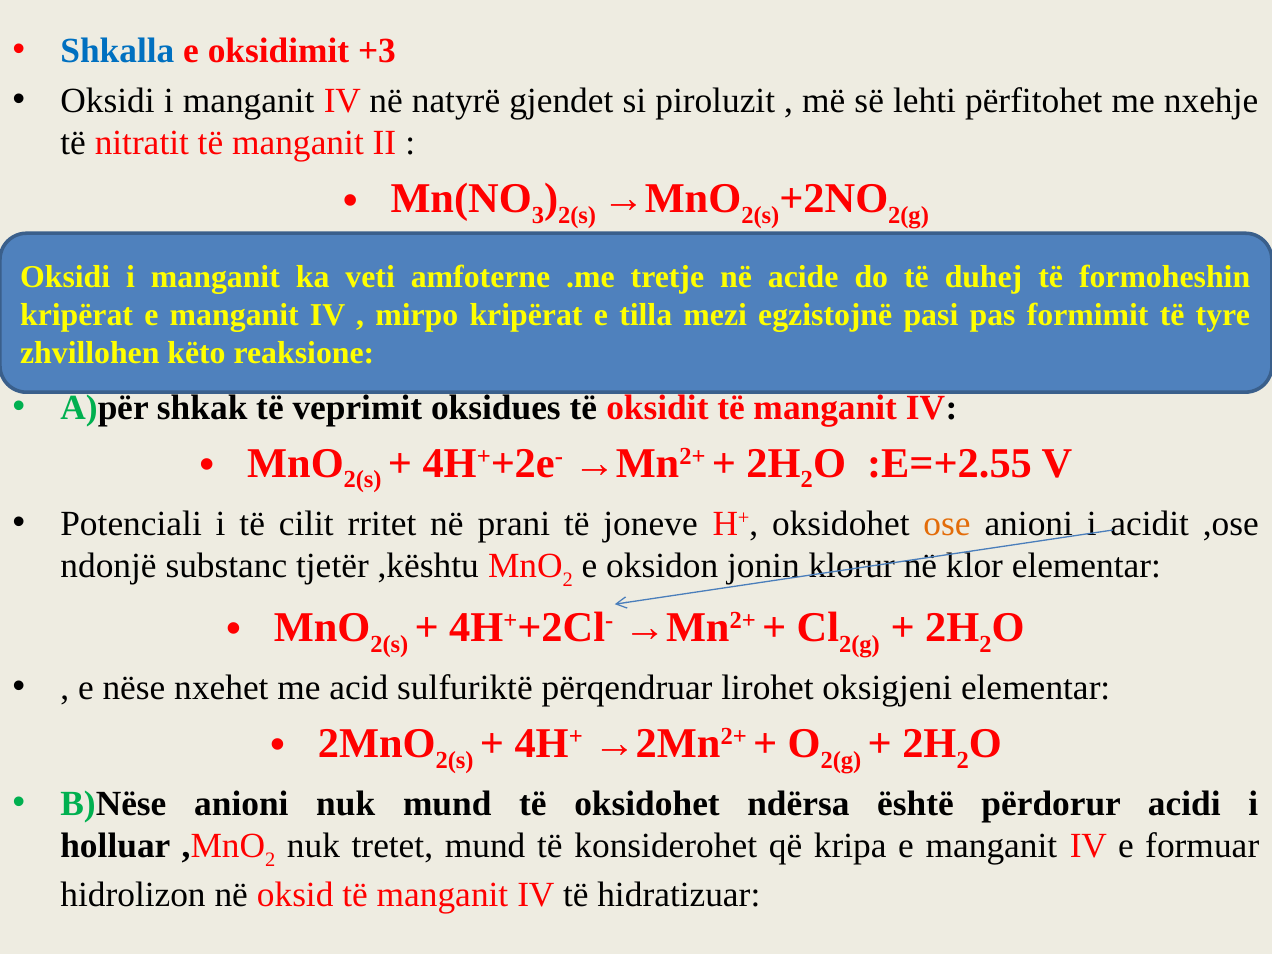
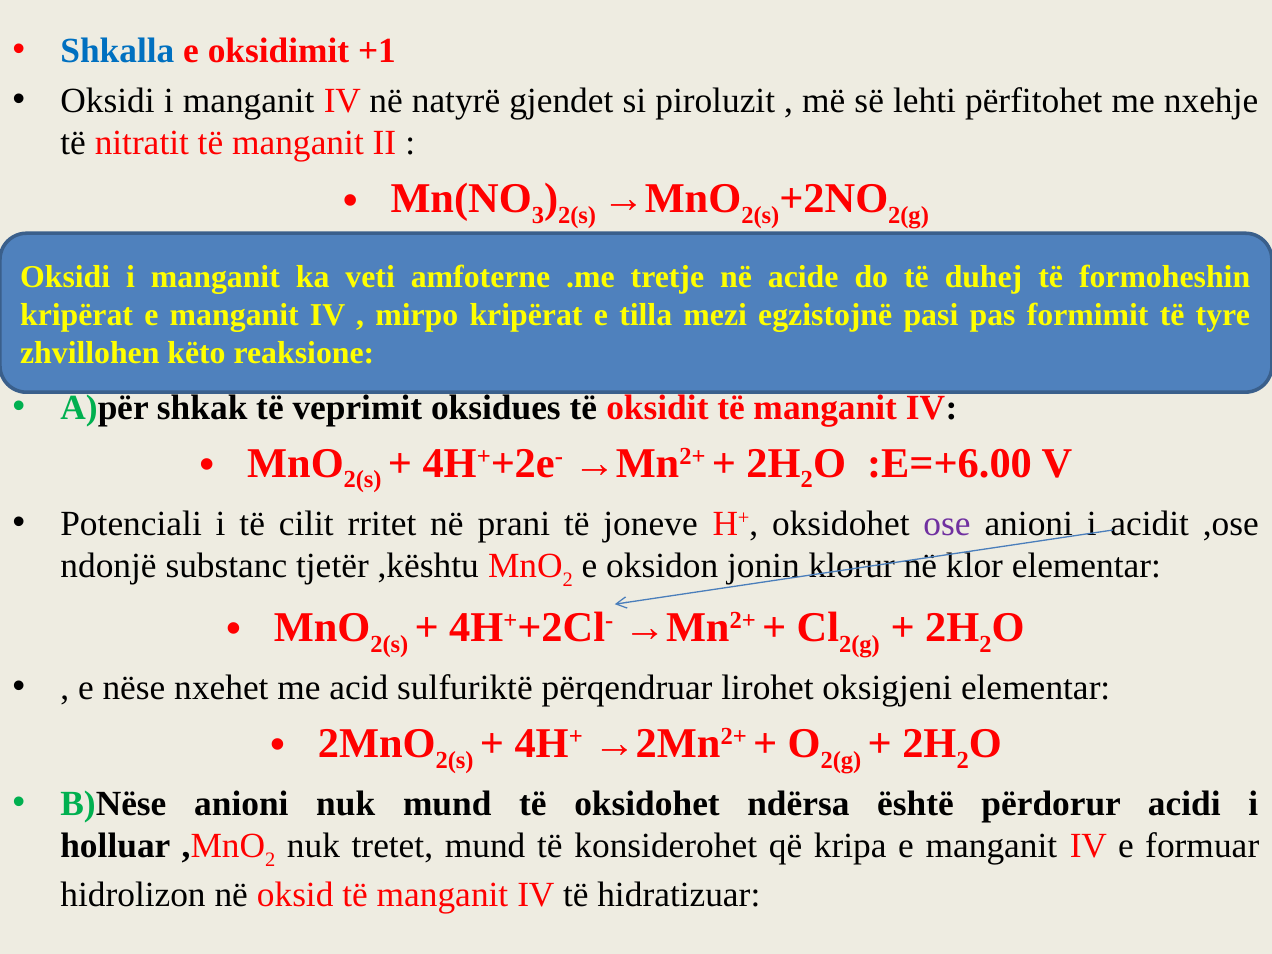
+3: +3 -> +1 (377, 51)
:E=+2.55: :E=+2.55 -> :E=+6.00 (950, 463)
ose colour: orange -> purple (947, 524)
